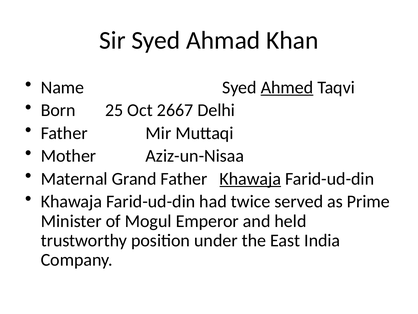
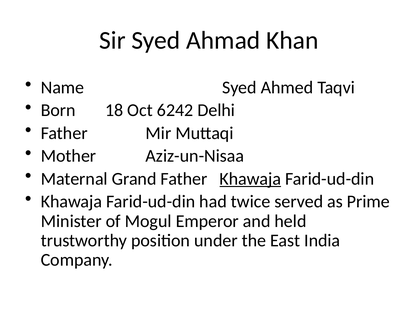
Ahmed underline: present -> none (287, 87)
25: 25 -> 18 (114, 110)
2667: 2667 -> 6242 (175, 110)
